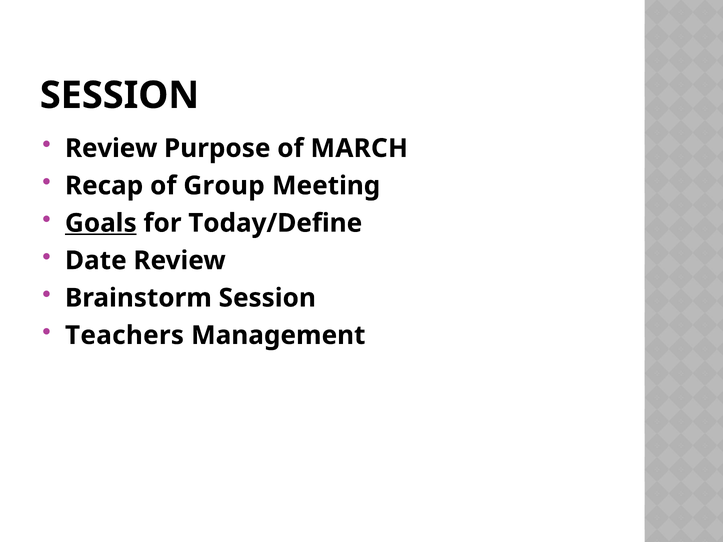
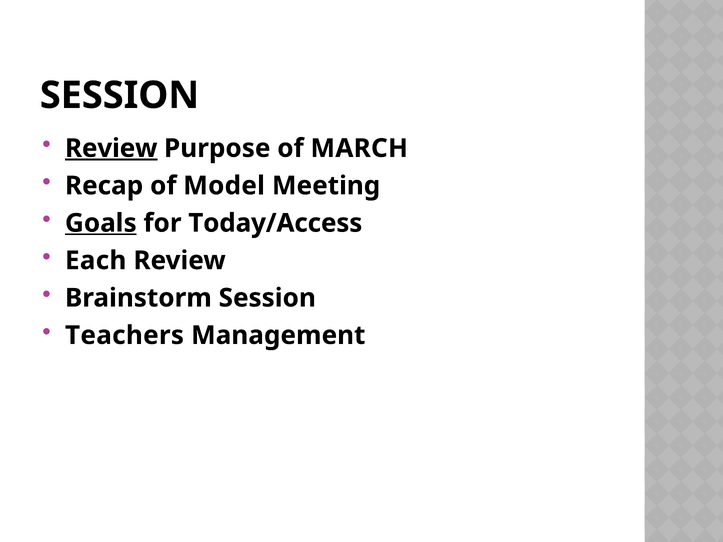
Review underline: none -> present (111, 148)
Group: Group -> Model (224, 186)
Today/Define: Today/Define -> Today/Access (275, 223)
Date: Date -> Each (96, 261)
